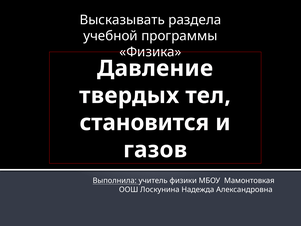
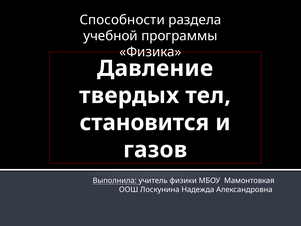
Высказывать: Высказывать -> Способности (122, 20)
